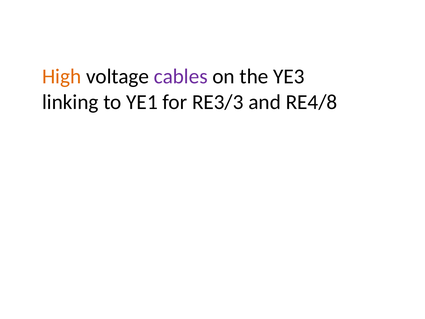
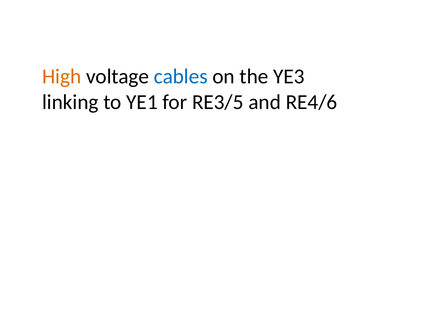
cables colour: purple -> blue (181, 76)
RE3/3: RE3/3 -> RE3/5 (218, 102)
RE4/8: RE4/8 -> RE4/6 (311, 102)
